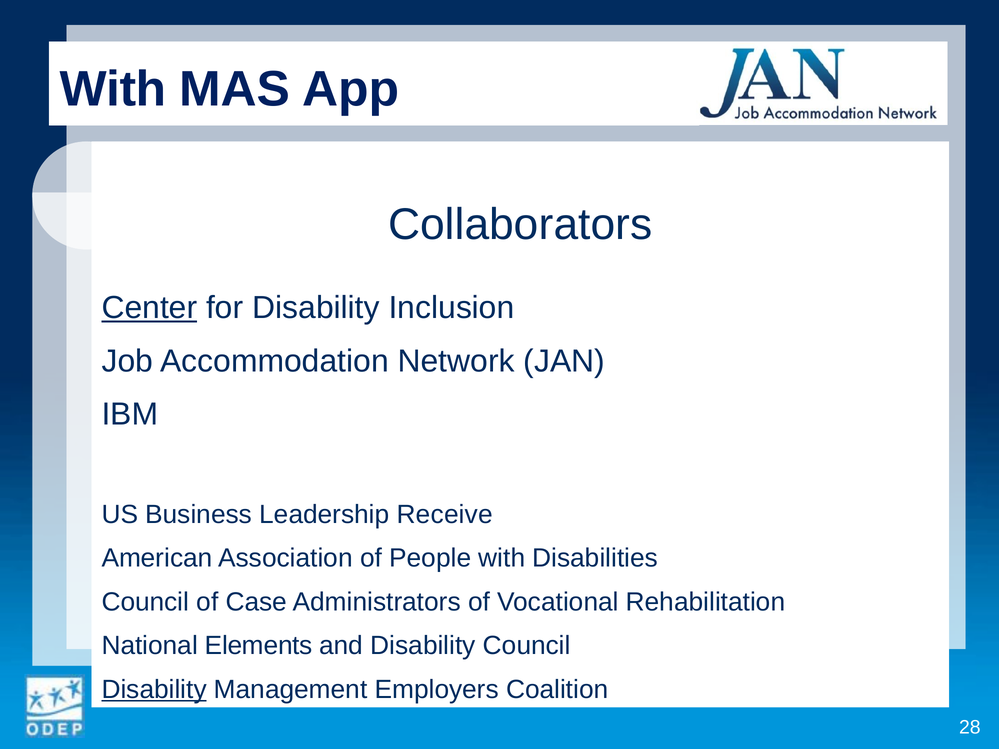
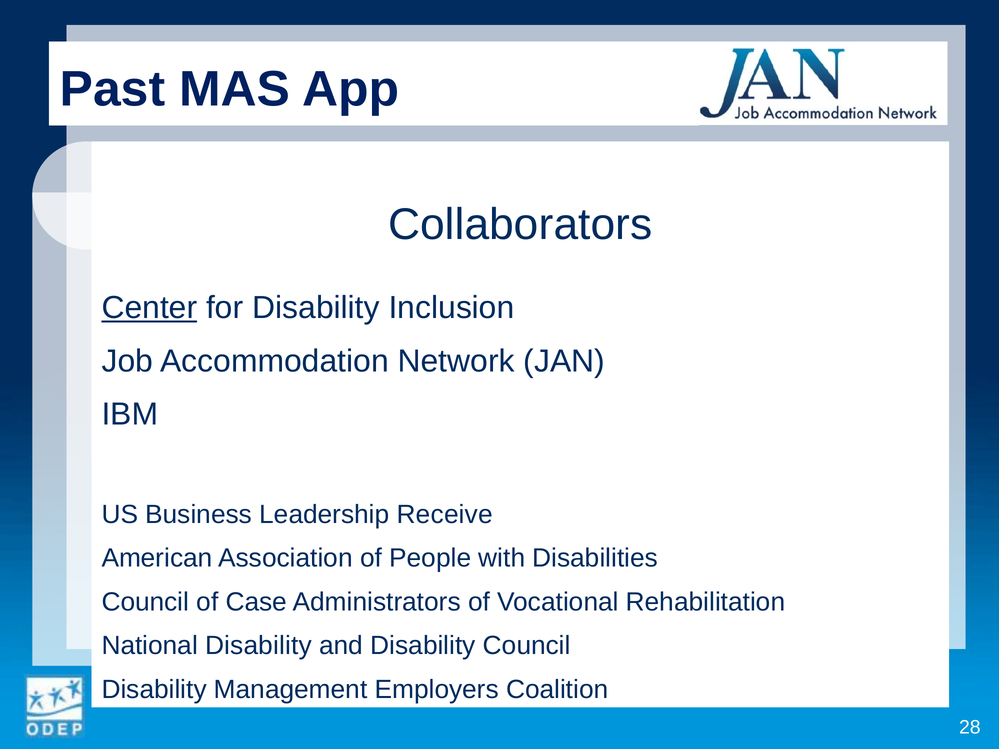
With: With -> Past (113, 89)
National Elements: Elements -> Disability (258, 646)
Disability underline: present -> none (154, 690)
